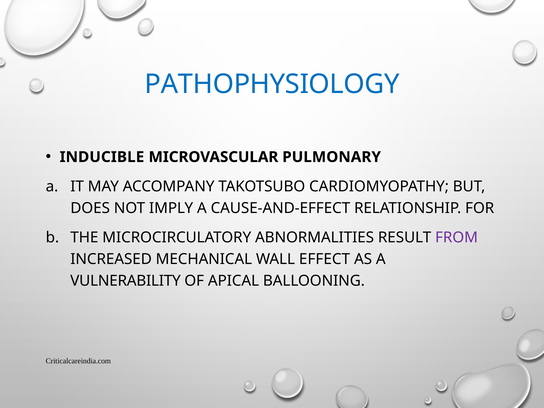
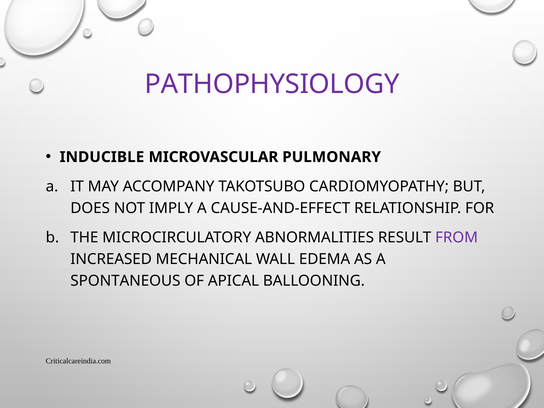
PATHOPHYSIOLOGY colour: blue -> purple (272, 84)
EFFECT: EFFECT -> EDEMA (325, 259)
VULNERABILITY: VULNERABILITY -> SPONTANEOUS (125, 281)
